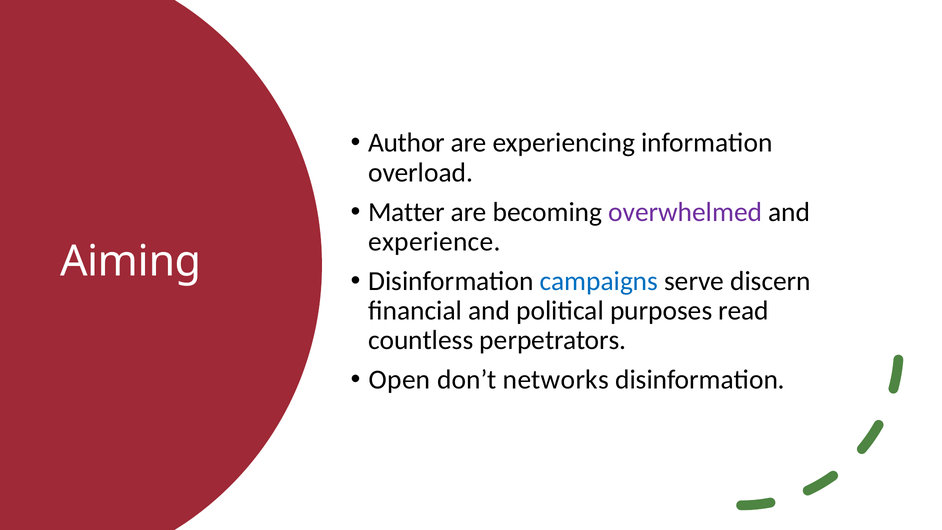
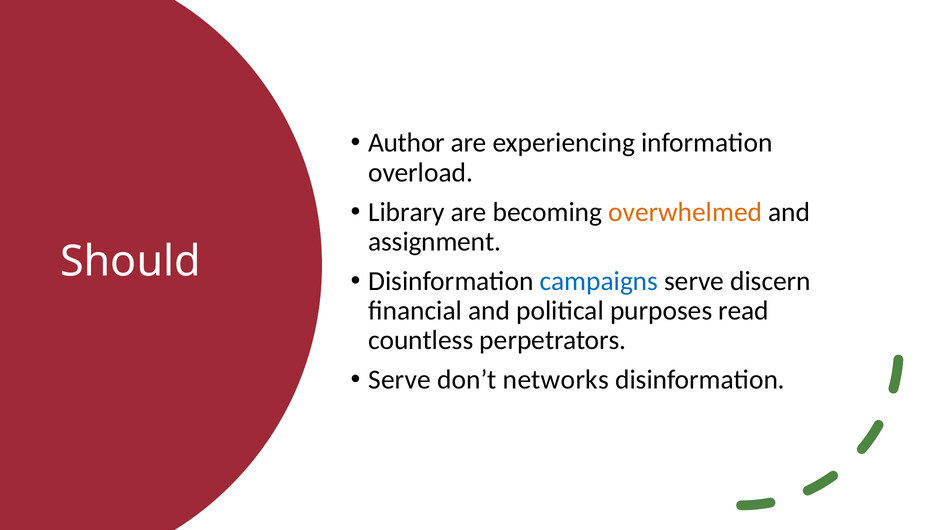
Matter: Matter -> Library (406, 212)
overwhelmed colour: purple -> orange (685, 212)
experience: experience -> assignment (435, 242)
Aiming: Aiming -> Should (131, 261)
Open: Open -> Serve (400, 380)
